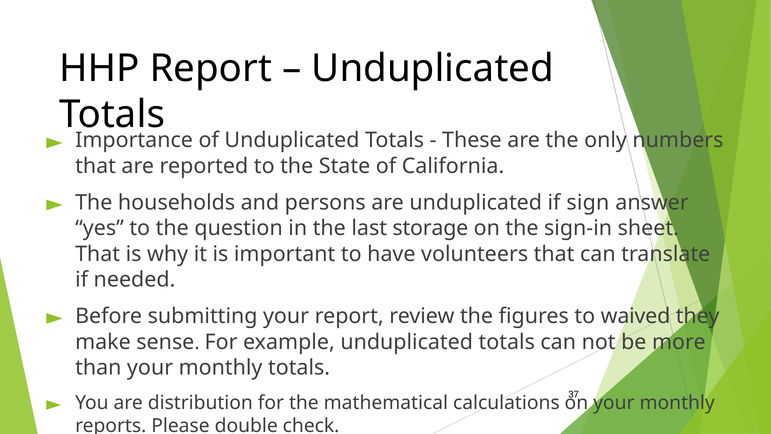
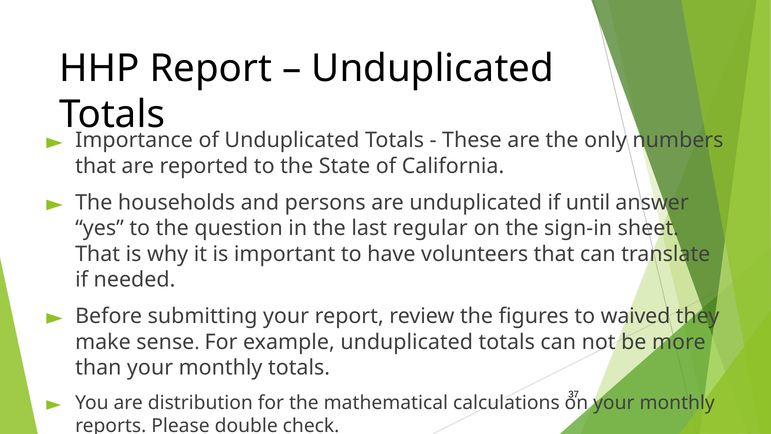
sign: sign -> until (588, 202)
storage: storage -> regular (430, 228)
